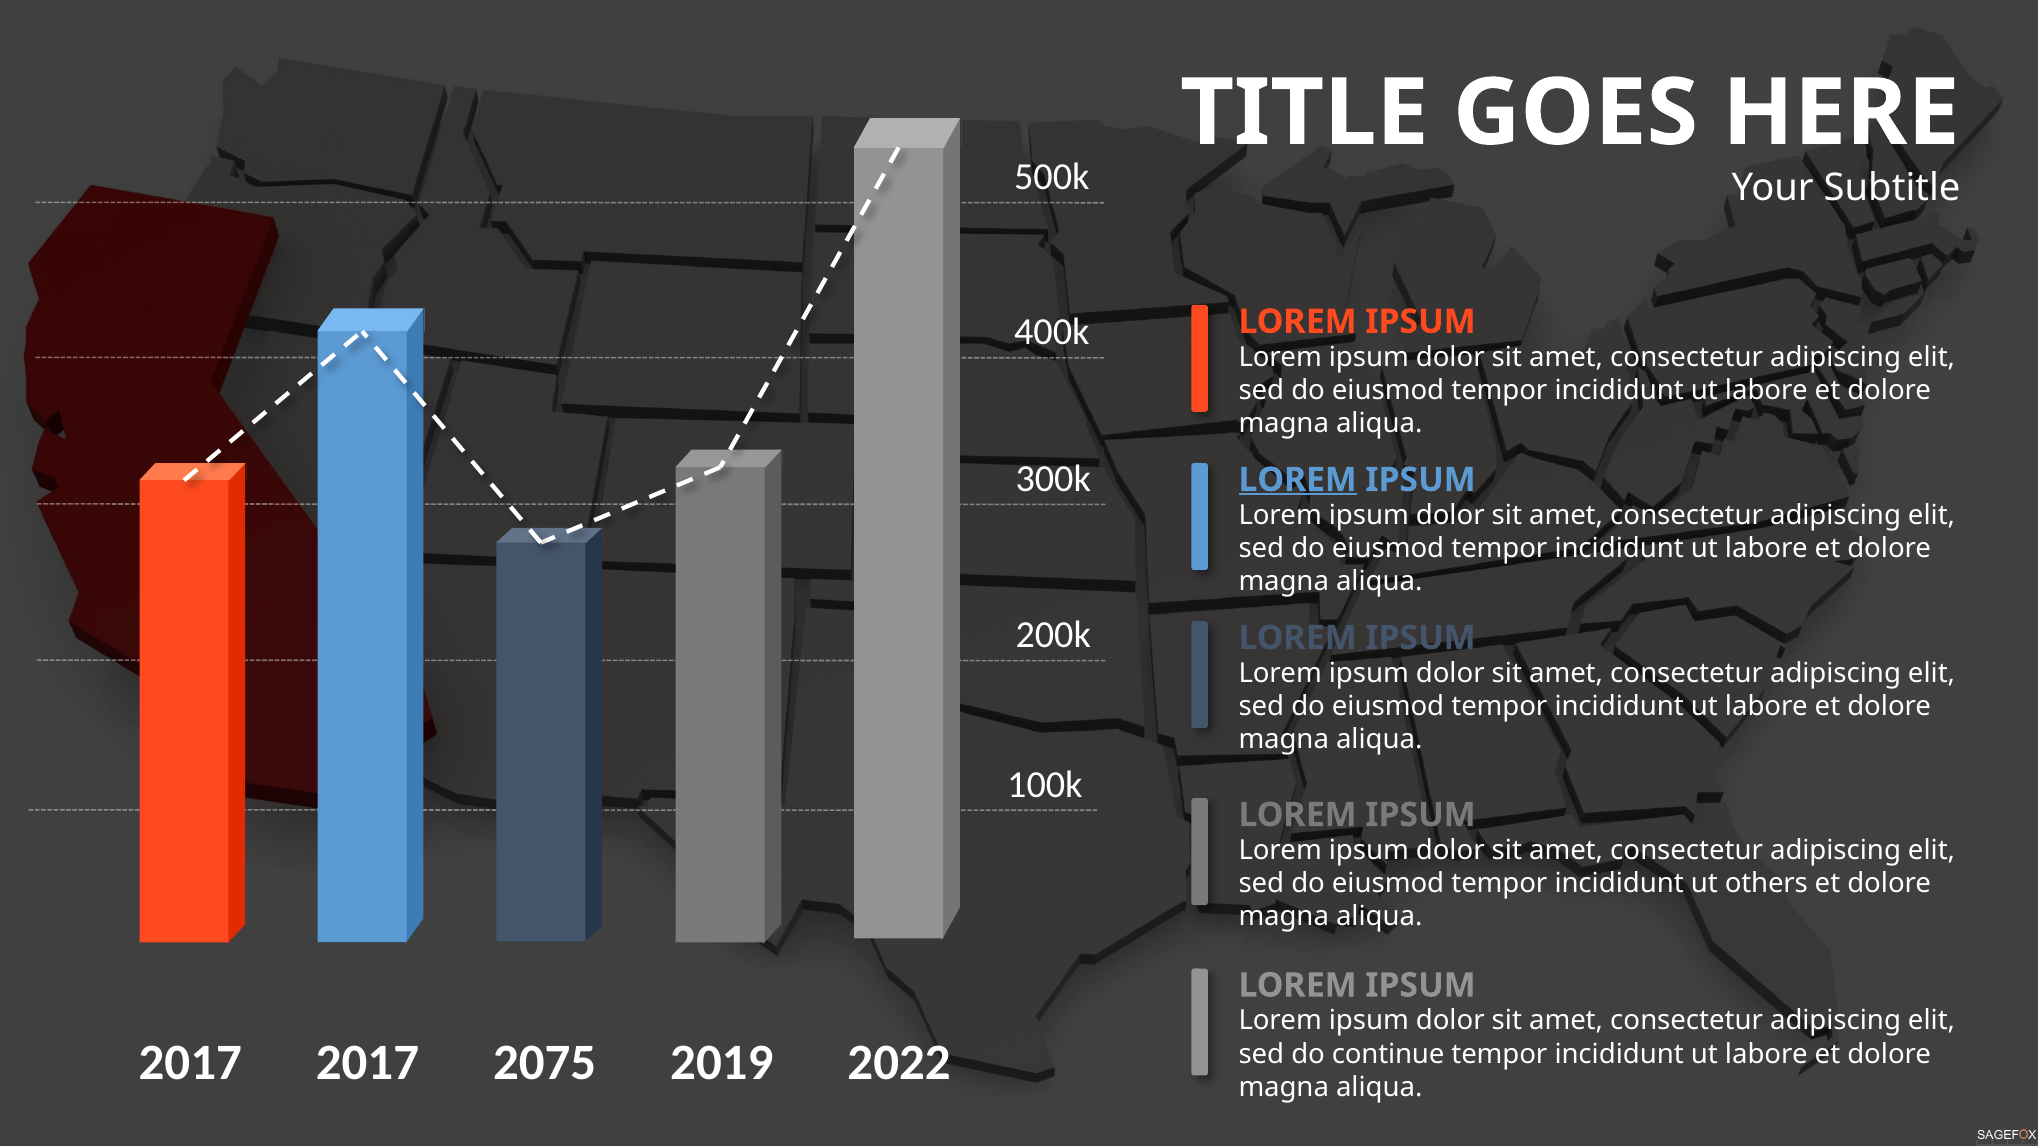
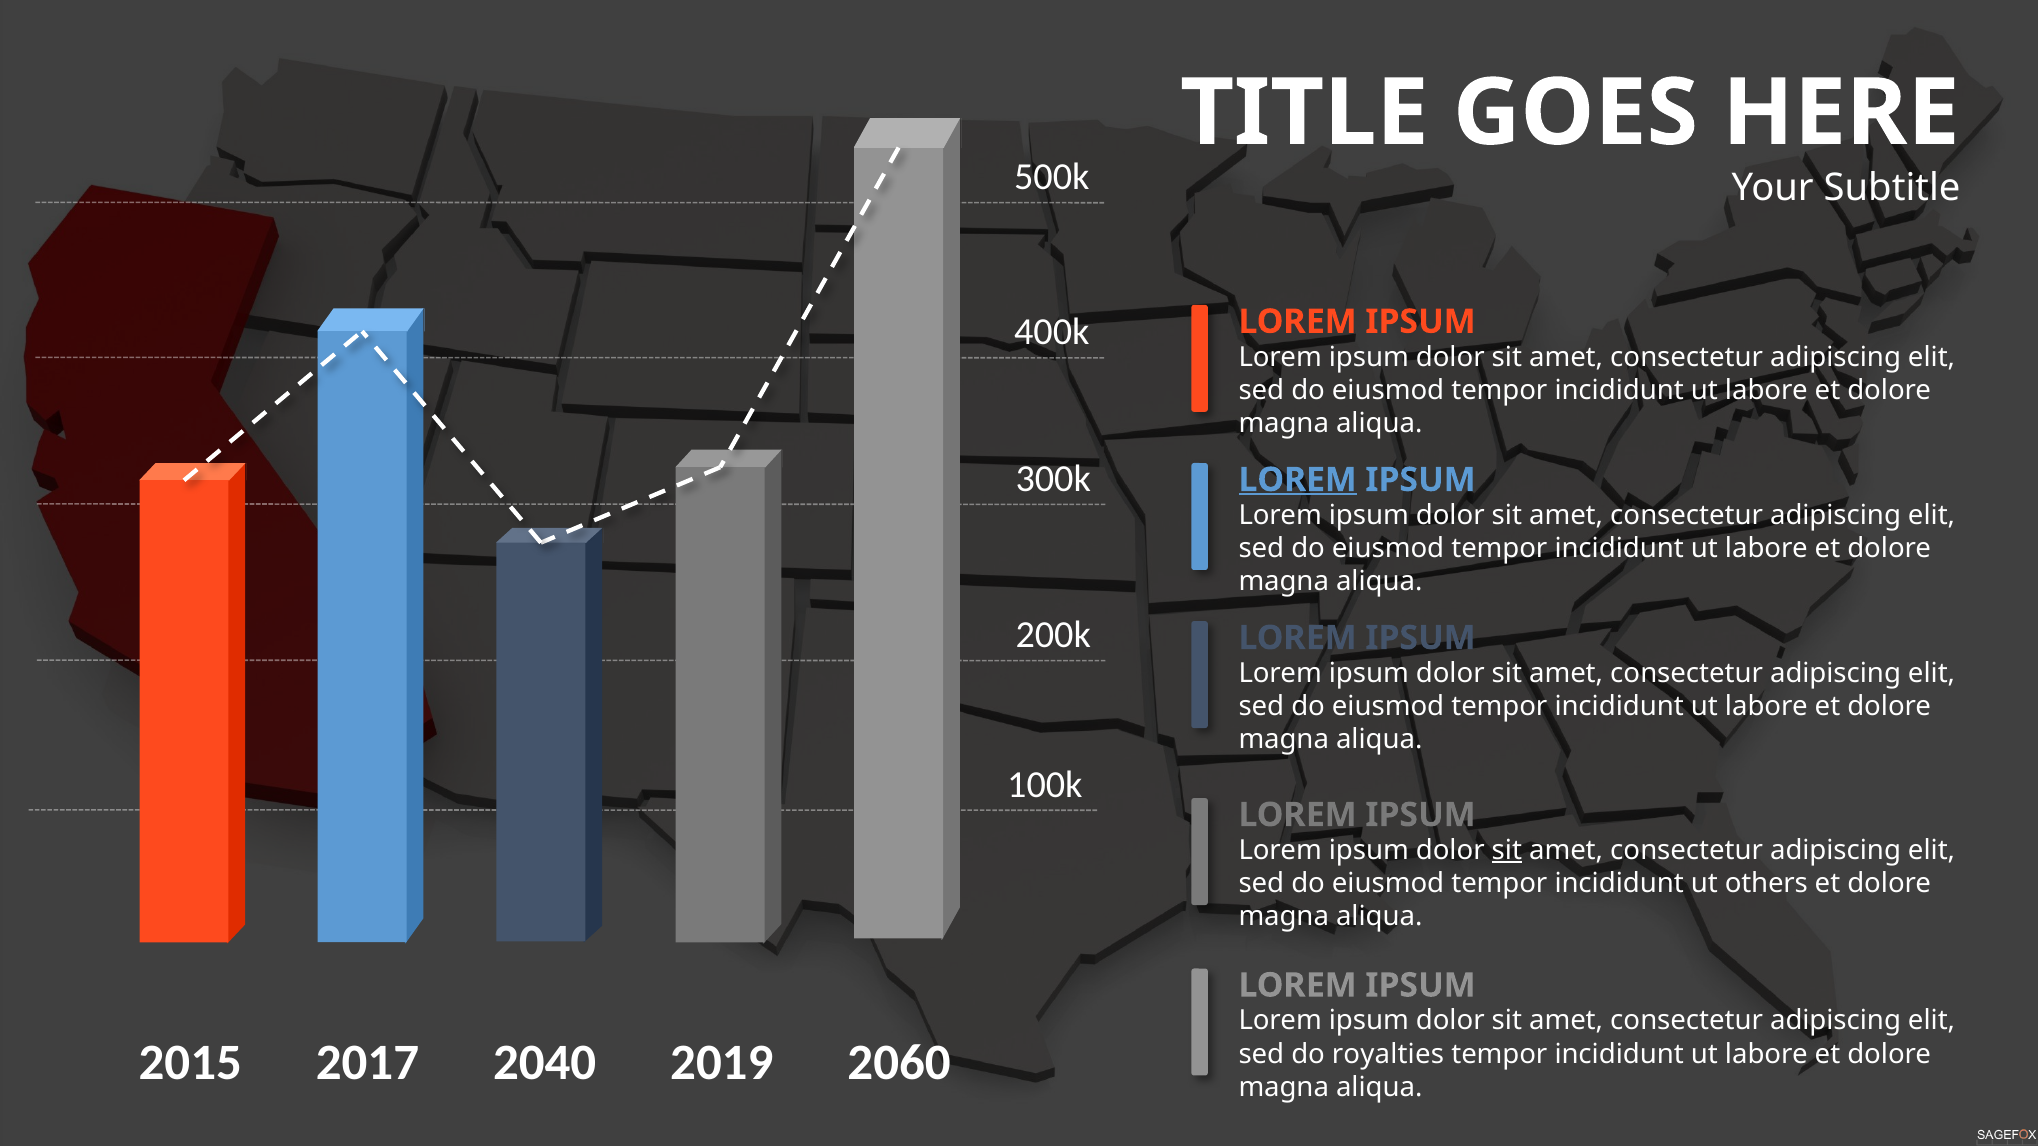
sit underline: none -> present (1507, 851)
2017: 2017 -> 2015 (190, 1063)
2075: 2075 -> 2040 (545, 1063)
2022: 2022 -> 2060 (899, 1063)
continue: continue -> royalties (1388, 1054)
